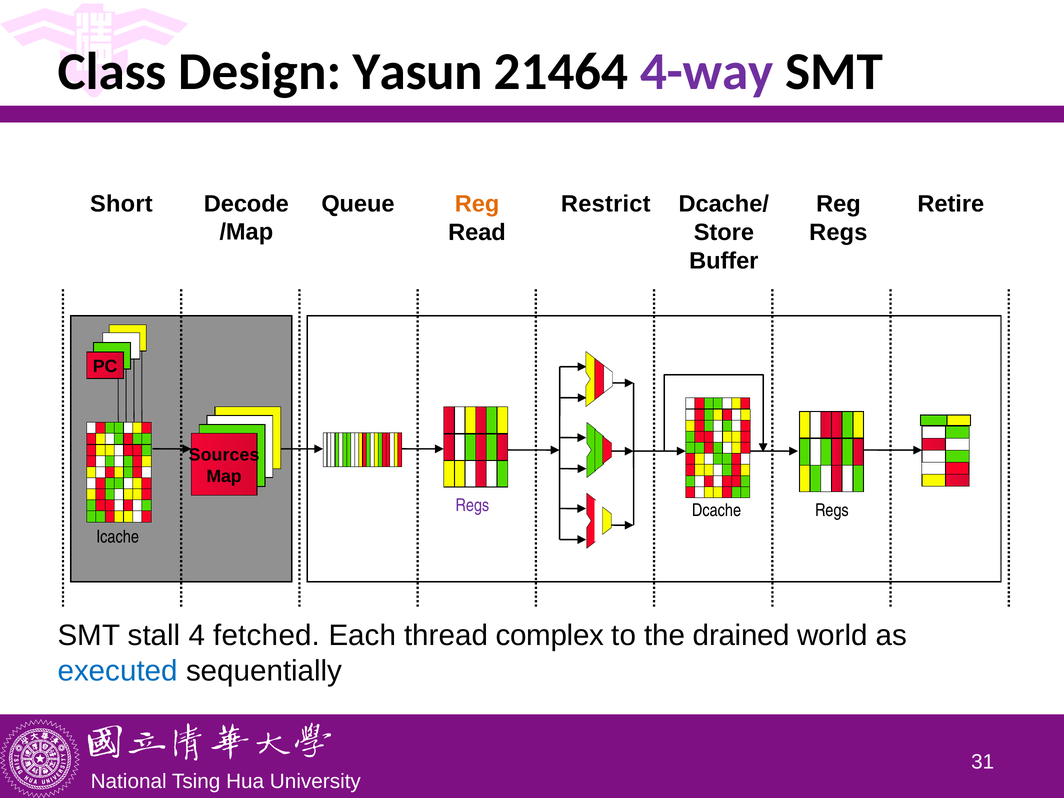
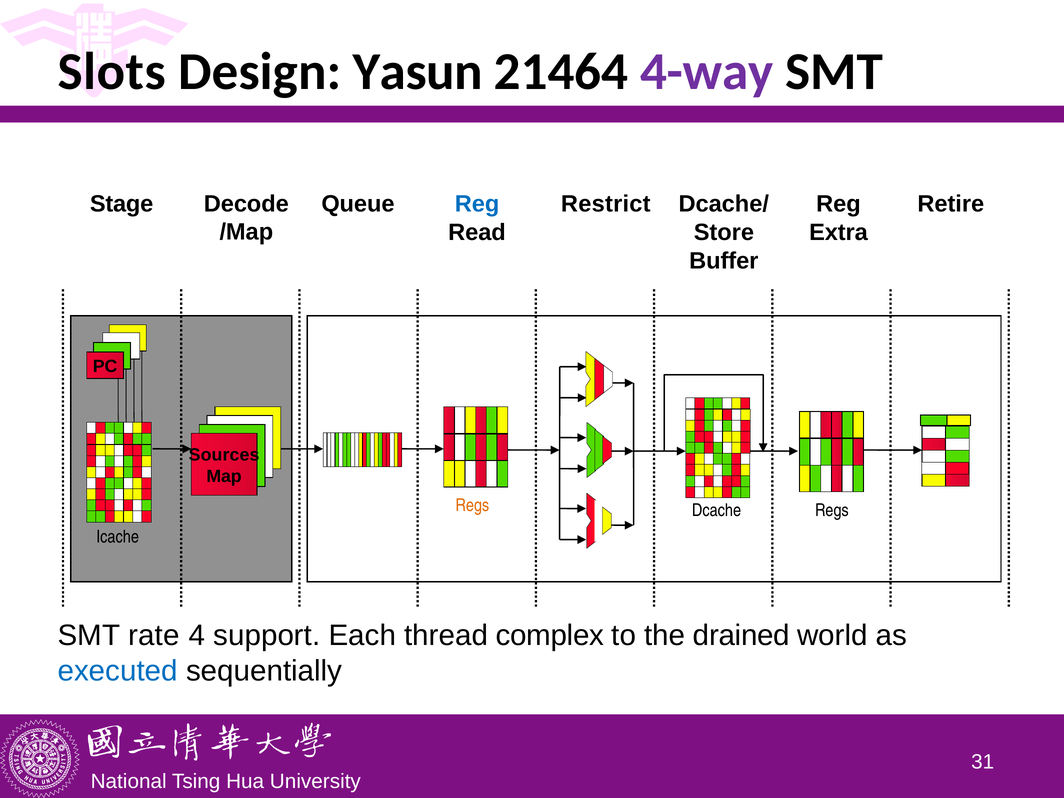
Class: Class -> Slots (112, 72)
Reg colour: orange -> blue (477, 204)
Short: Short -> Stage (122, 204)
Regs: Regs -> Extra (838, 232)
Regs colour: purple -> orange (472, 505)
stall: stall -> rate (154, 635)
fetched: fetched -> support (267, 635)
